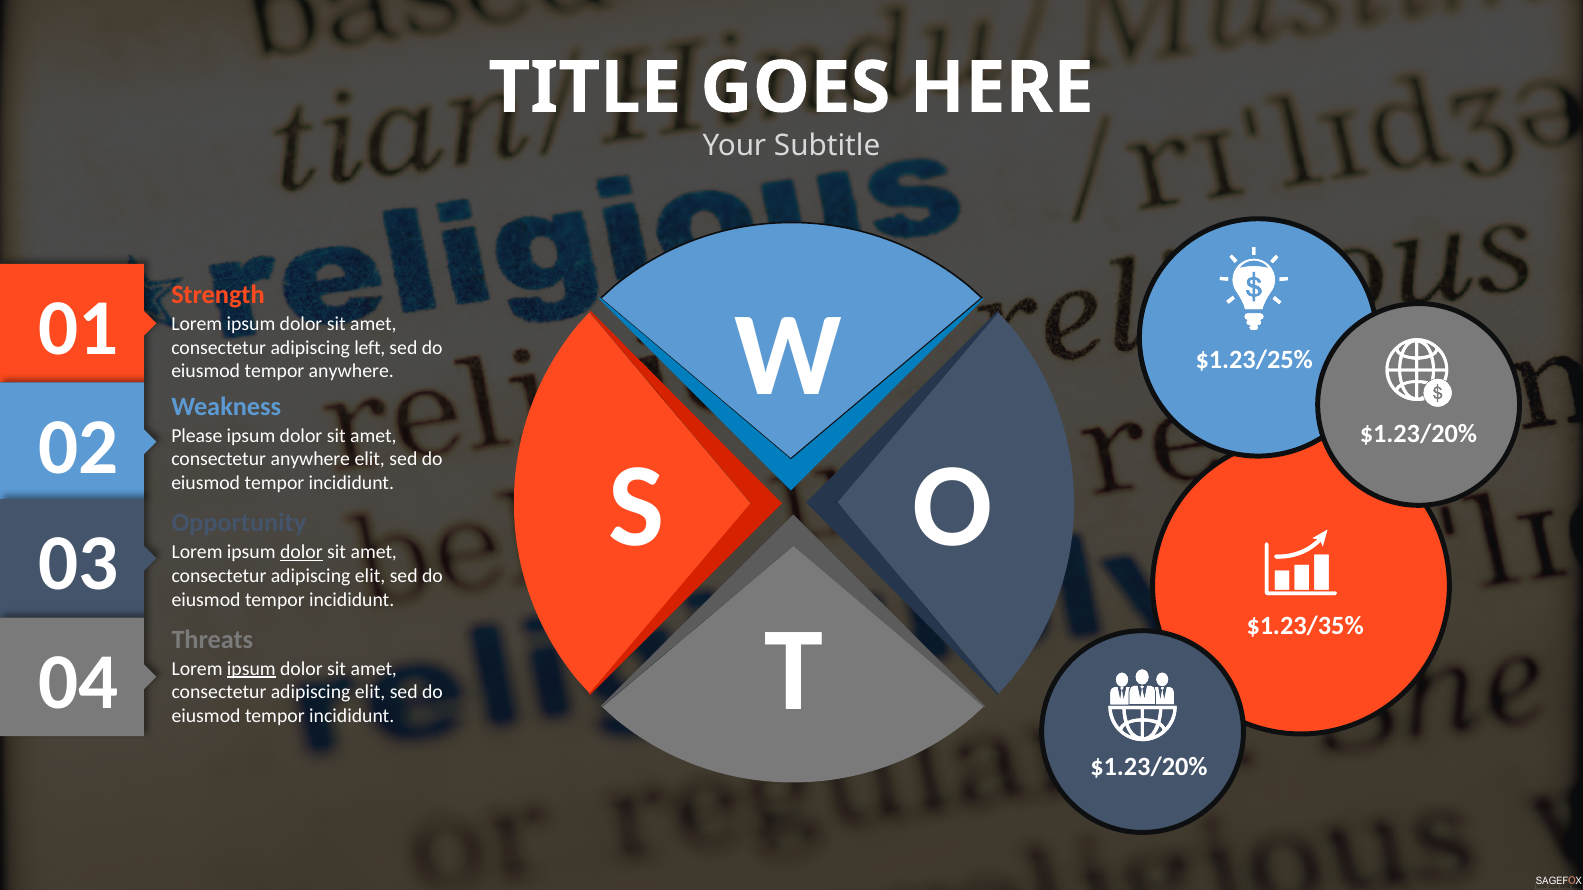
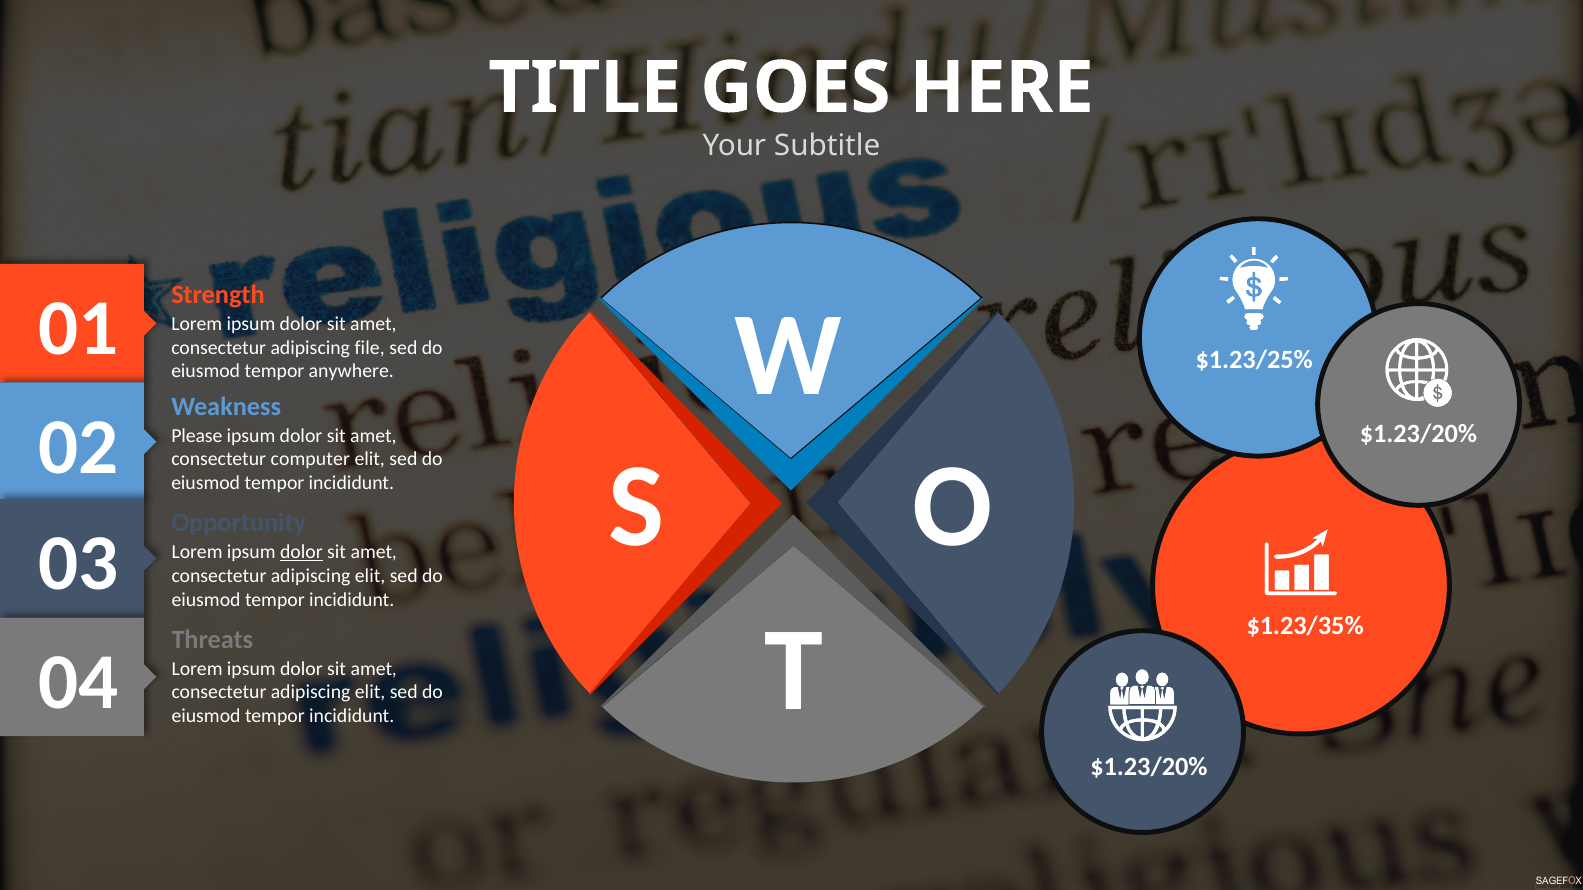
left: left -> file (370, 348)
consectetur anywhere: anywhere -> computer (310, 460)
ipsum underline: present -> none (251, 669)
